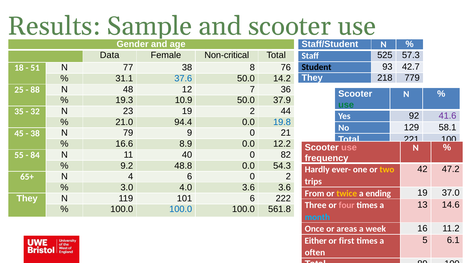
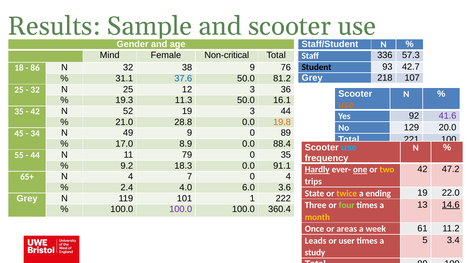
Data: Data -> Mind (110, 55)
525: 525 -> 336 (385, 55)
51: 51 -> 86 (35, 68)
N 77: 77 -> 32 (128, 68)
38 8: 8 -> 9 (252, 68)
They: They -> Grey (312, 78)
779: 779 -> 107 (412, 78)
14.2: 14.2 -> 81.2 (282, 79)
88: 88 -> 32 (35, 90)
N 48: 48 -> 25 (128, 89)
12 7: 7 -> 3 (252, 89)
10.9: 10.9 -> 11.3 (184, 100)
37.9: 37.9 -> 16.1 (282, 100)
use colour: green -> orange (346, 105)
32: 32 -> 42 (35, 112)
23: 23 -> 52 (128, 111)
19 2: 2 -> 3 (252, 111)
94.4: 94.4 -> 28.8 (183, 122)
19.8 colour: blue -> orange (282, 122)
58.1: 58.1 -> 20.0 (448, 128)
38: 38 -> 34 (35, 134)
79: 79 -> 49 (128, 133)
0 21: 21 -> 89 (286, 133)
16.6: 16.6 -> 17.0 (124, 144)
12.2: 12.2 -> 88.4 (282, 144)
use colour: pink -> light blue (349, 147)
84: 84 -> 44 (35, 155)
40: 40 -> 79 (187, 155)
0 82: 82 -> 35 (286, 155)
48.8: 48.8 -> 18.3 (183, 166)
54.3: 54.3 -> 91.1 (282, 166)
Hardly underline: none -> present (317, 170)
one underline: none -> present (360, 170)
4 6: 6 -> 7 (190, 177)
0 2: 2 -> 4 (288, 177)
3.0: 3.0 -> 2.4 (127, 188)
4.0 3.6: 3.6 -> 6.0 (248, 188)
From: From -> State (314, 194)
37.0: 37.0 -> 22.0 (451, 193)
They: They -> Grey (27, 199)
101 6: 6 -> 1 (252, 199)
14.6 underline: none -> present (451, 205)
four colour: pink -> light green (347, 205)
100.0 colour: blue -> purple (181, 209)
561.8: 561.8 -> 360.4 (279, 209)
month colour: light blue -> yellow (317, 217)
16: 16 -> 61 (422, 229)
6.1: 6.1 -> 3.4 (453, 241)
Either: Either -> Leads (316, 241)
first: first -> user (347, 241)
often: often -> study (315, 253)
